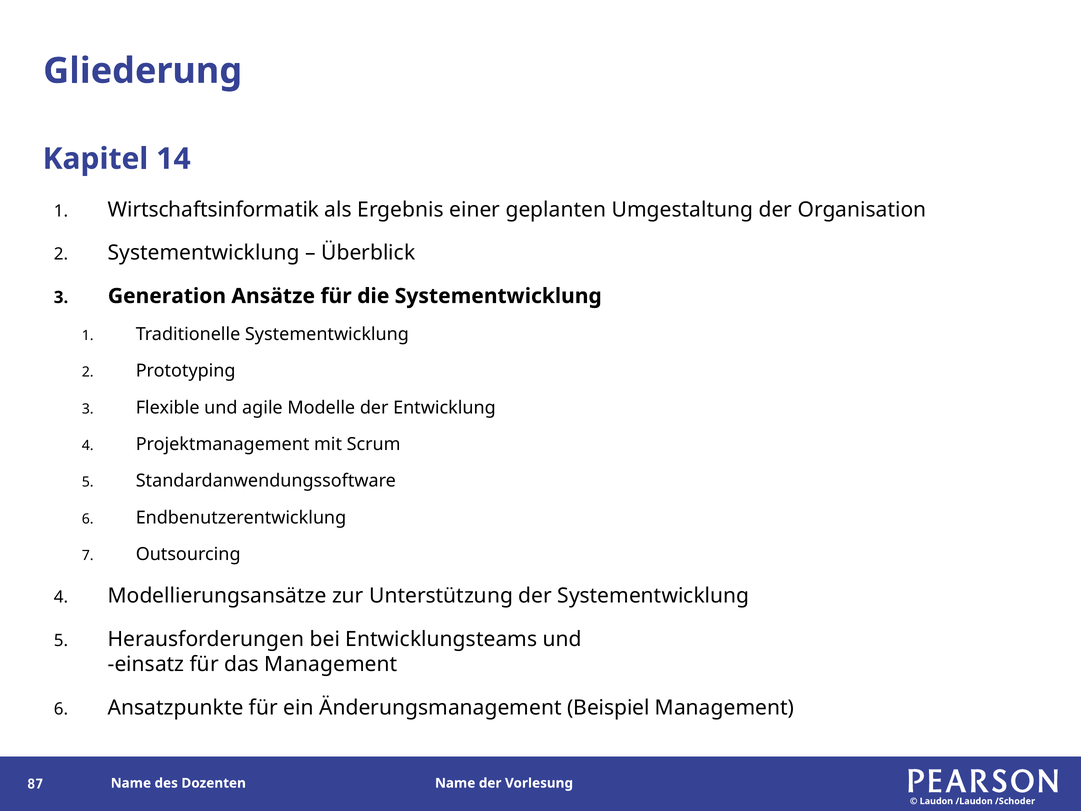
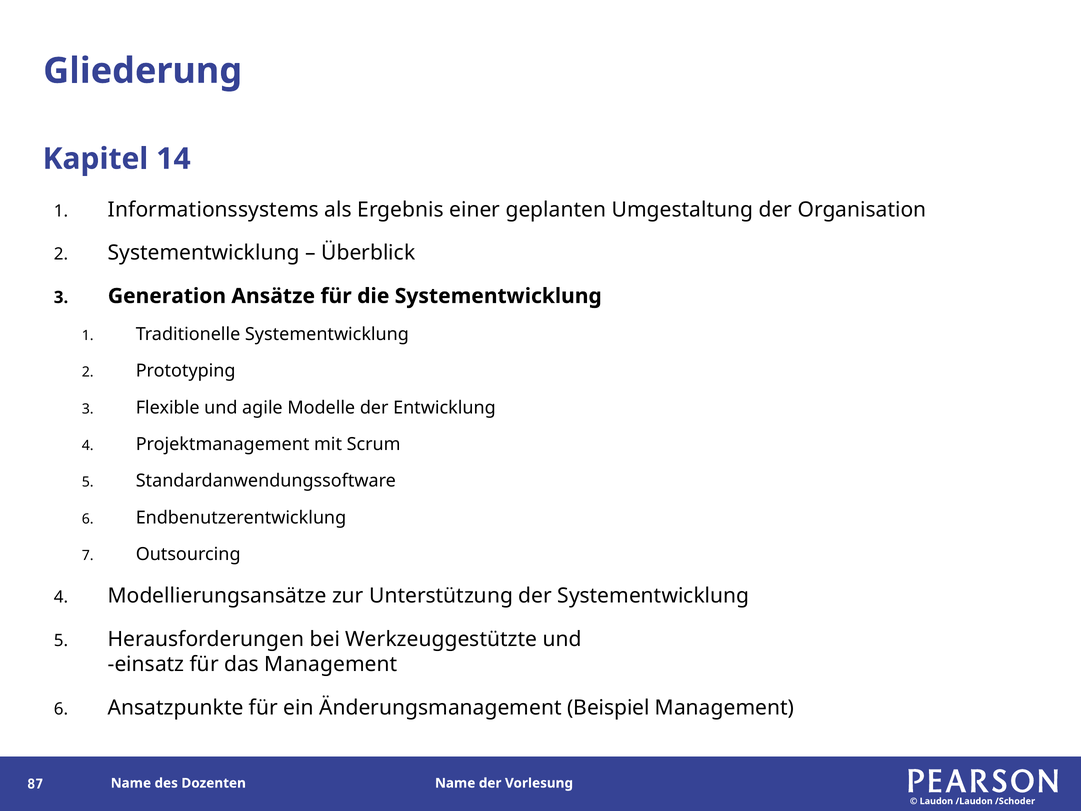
Wirtschaftsinformatik: Wirtschaftsinformatik -> Informationssystems (213, 210)
Entwicklungsteams: Entwicklungsteams -> Werkzeuggestützte (441, 639)
